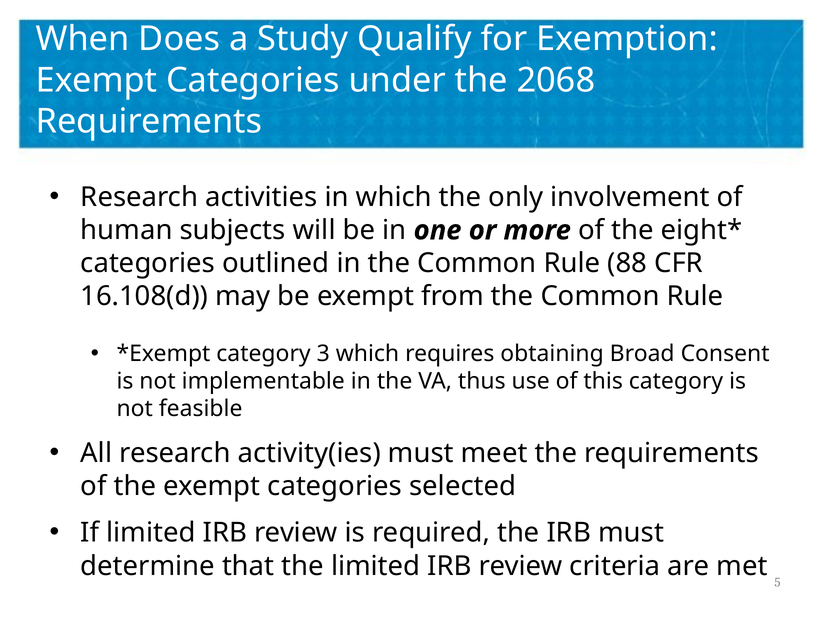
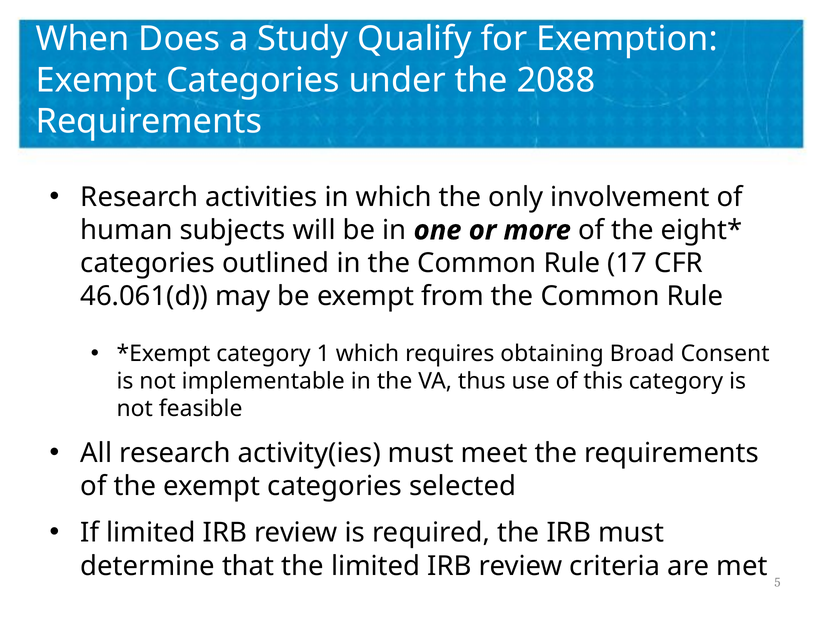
2068: 2068 -> 2088 (556, 80)
88: 88 -> 17 (627, 263)
16.108(d: 16.108(d -> 46.061(d (144, 296)
3: 3 -> 1 (323, 354)
